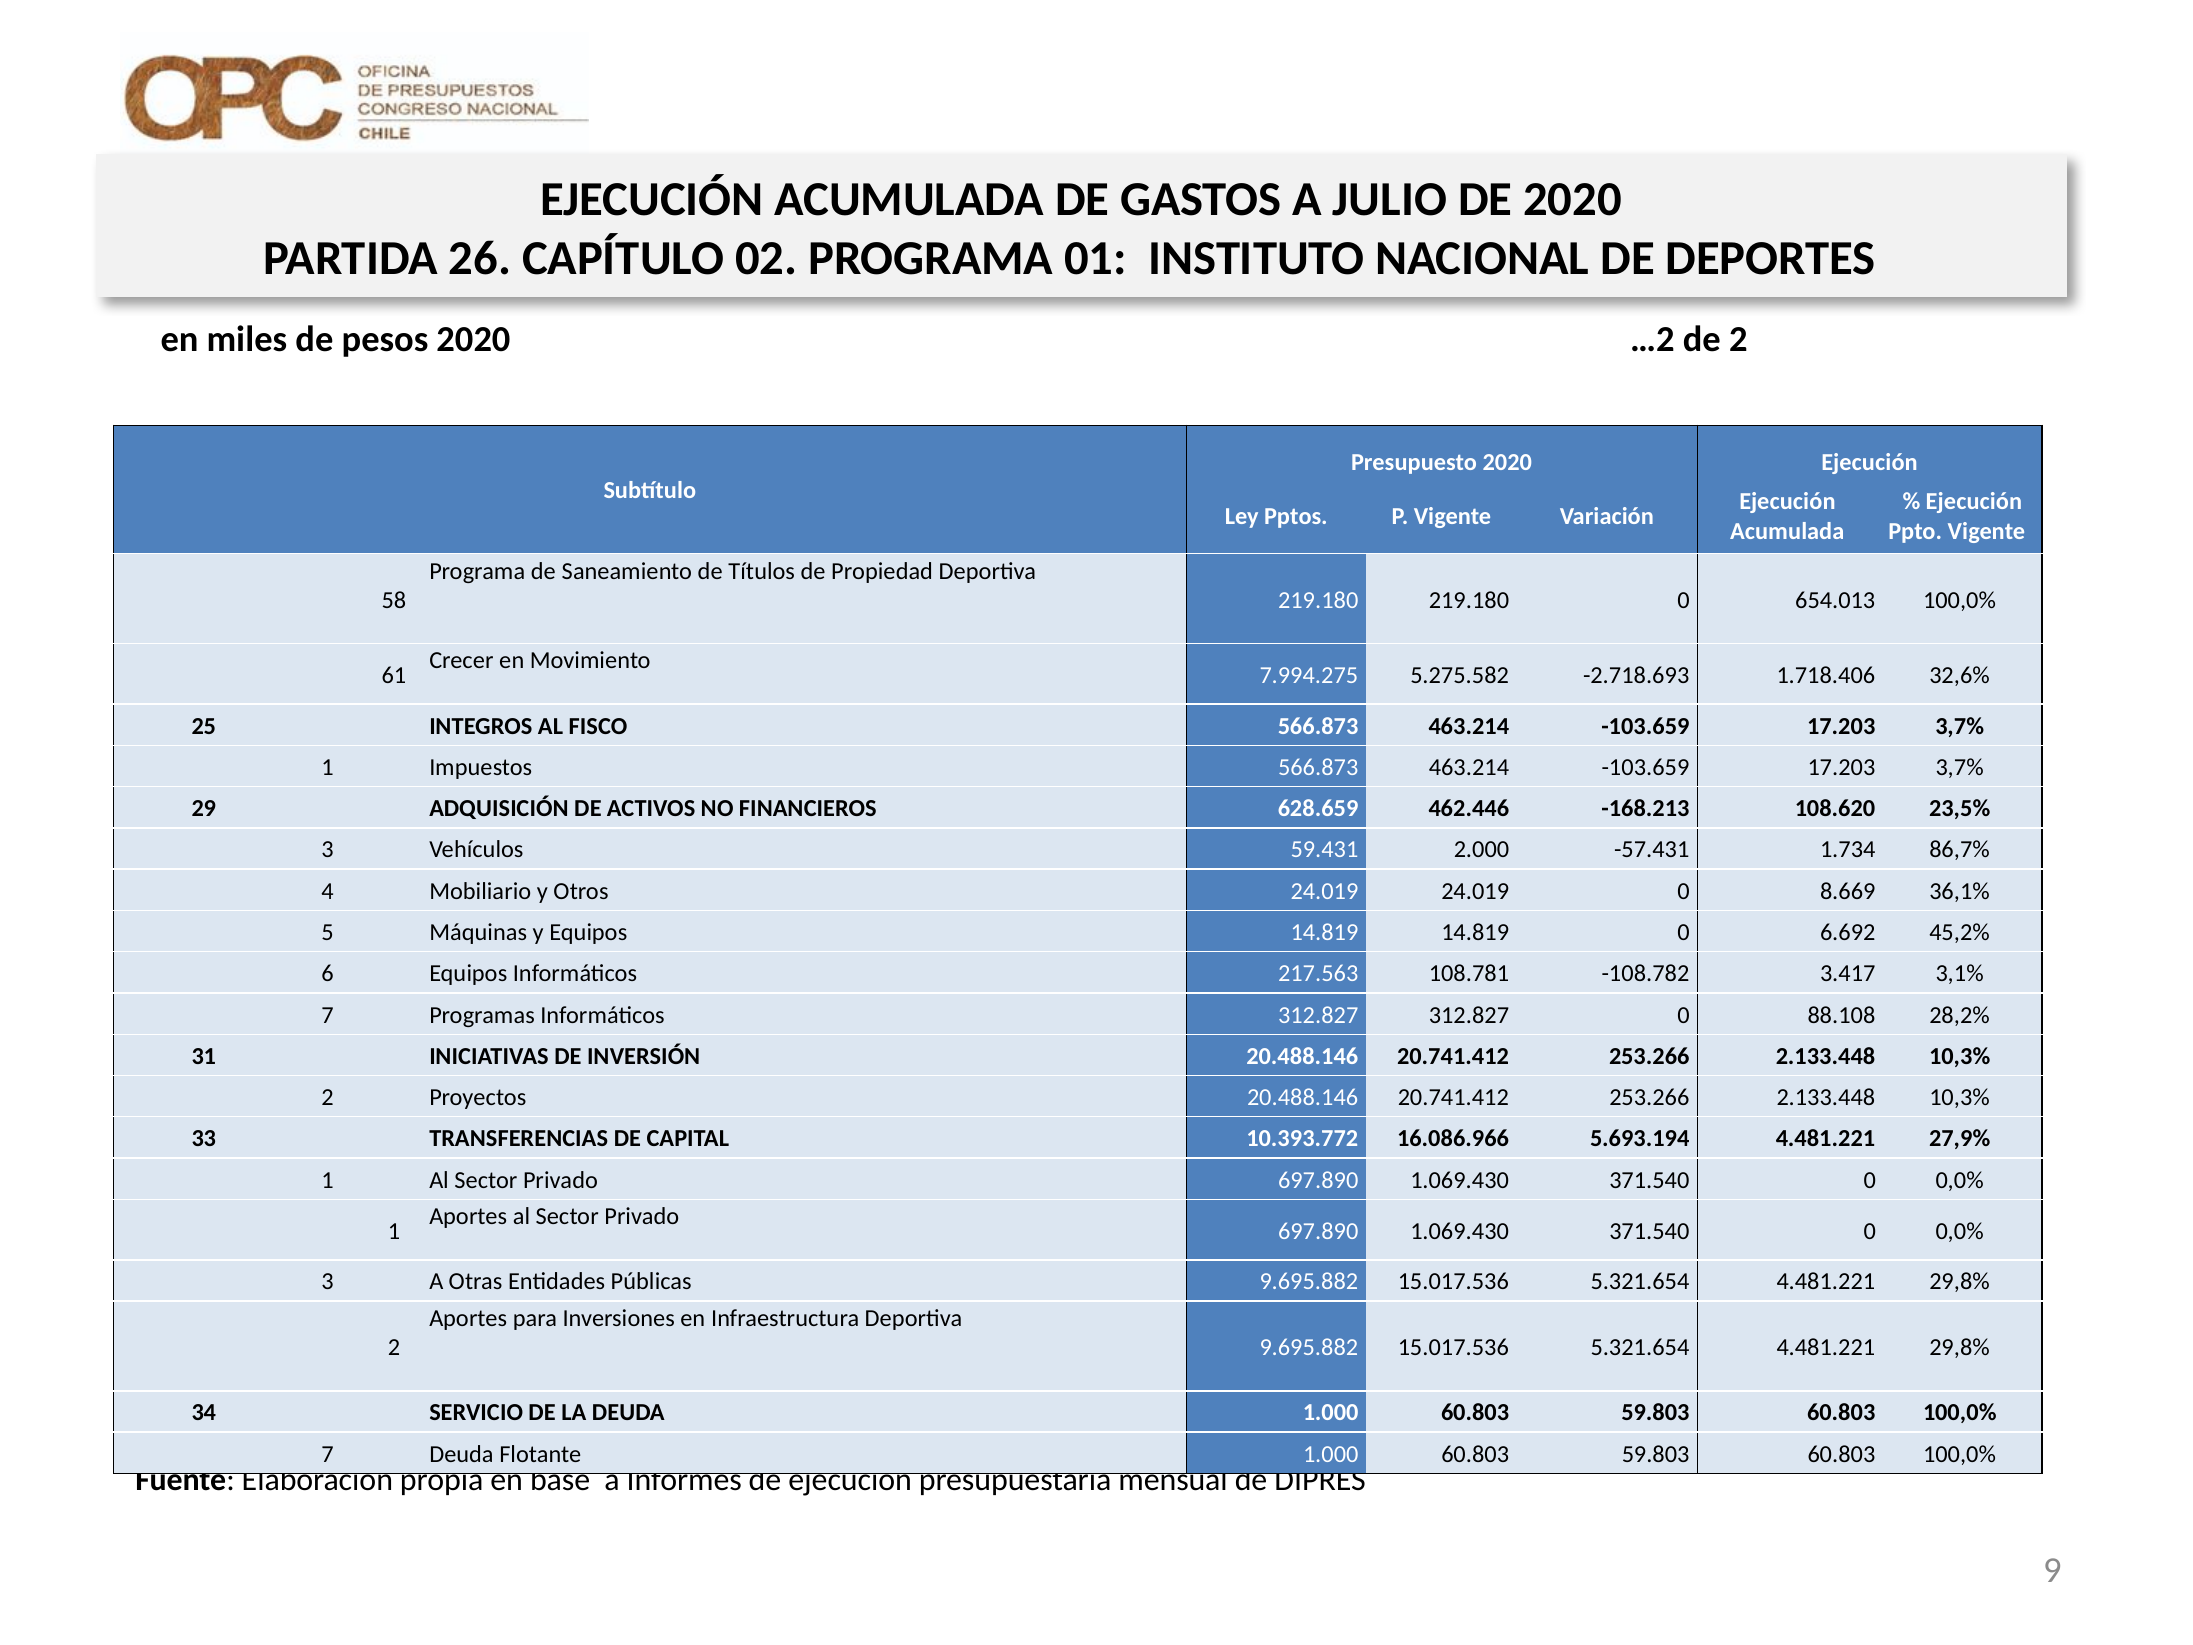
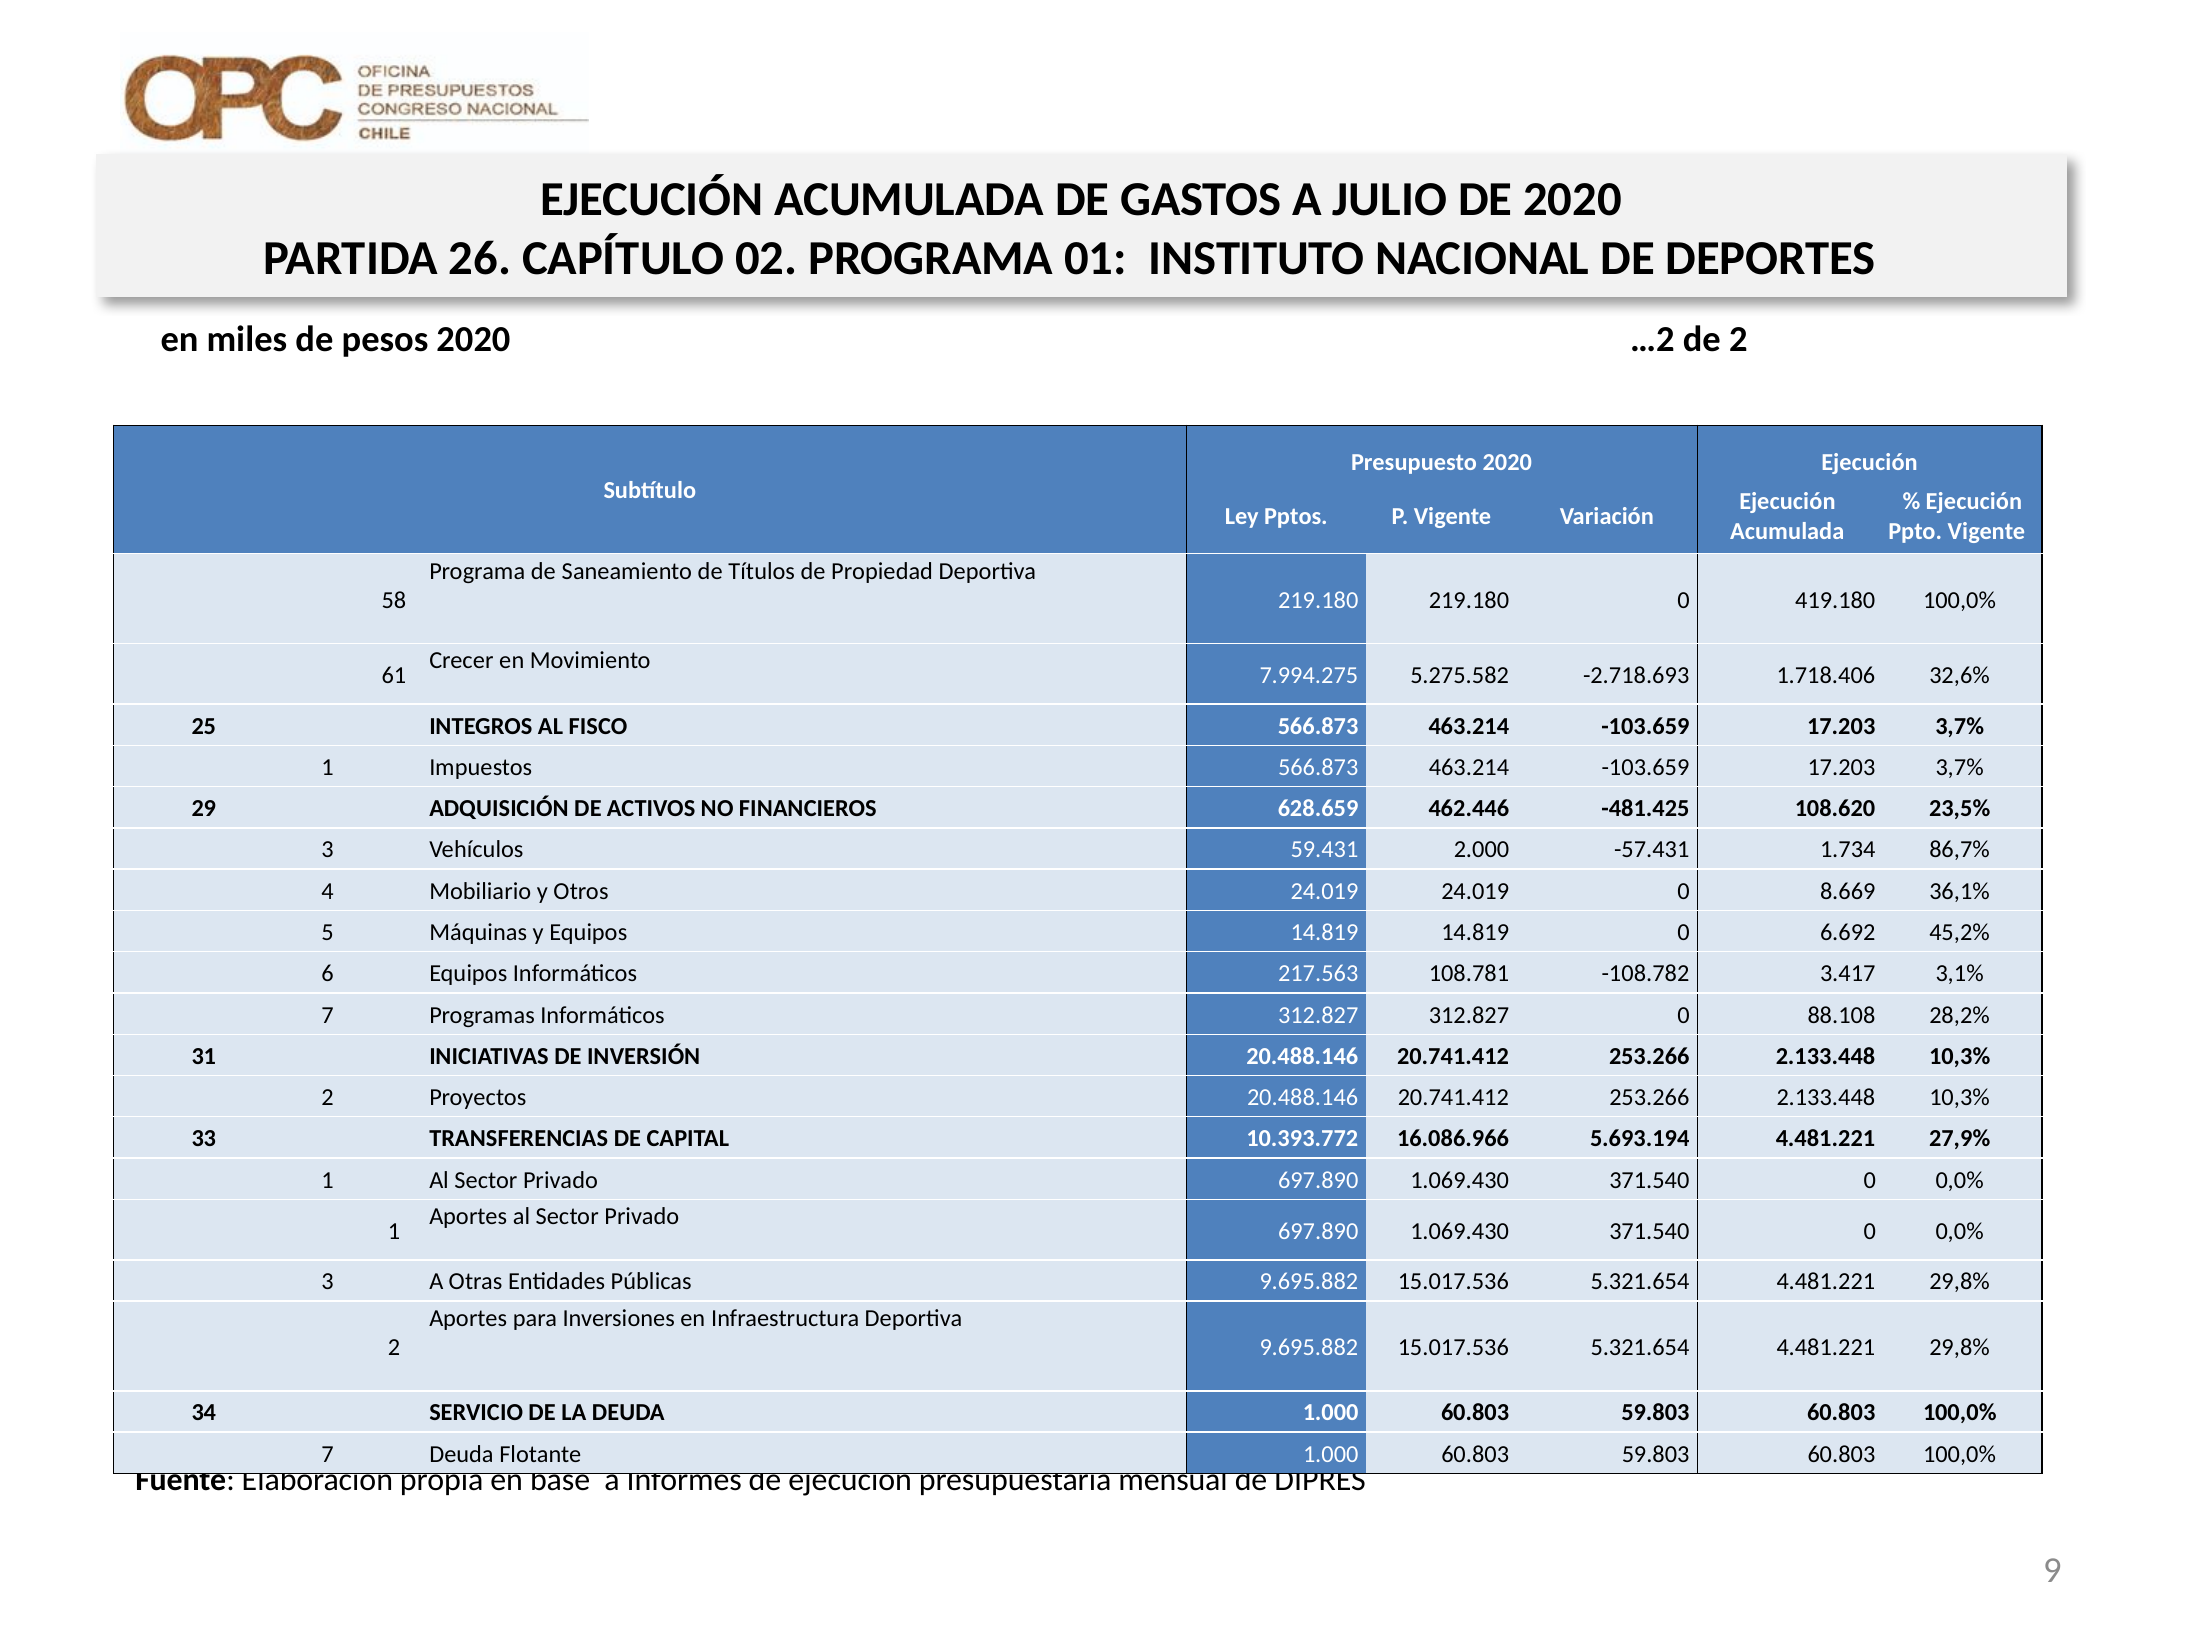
654.013: 654.013 -> 419.180 (1835, 600)
-168.213: -168.213 -> -481.425 (1645, 808)
